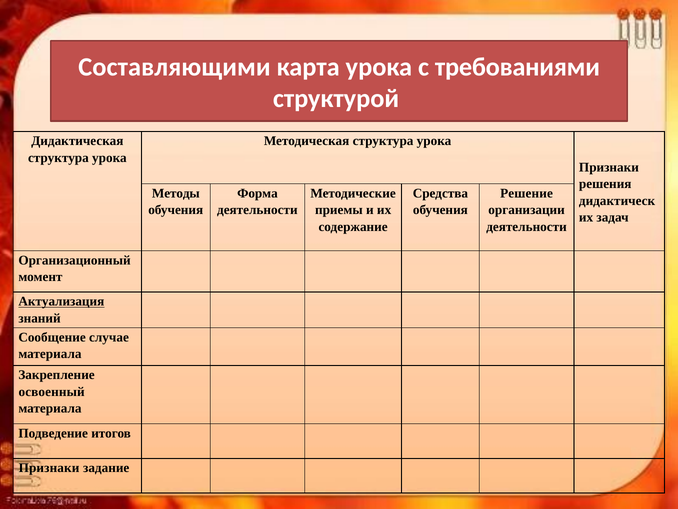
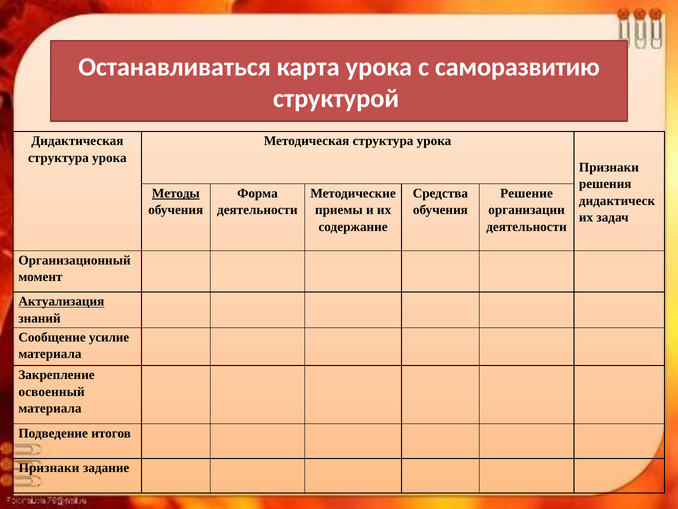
Составляющими: Составляющими -> Останавливаться (175, 67)
требованиями: требованиями -> саморазвитию (517, 67)
Методы underline: none -> present (176, 193)
случае: случае -> усилие (109, 337)
